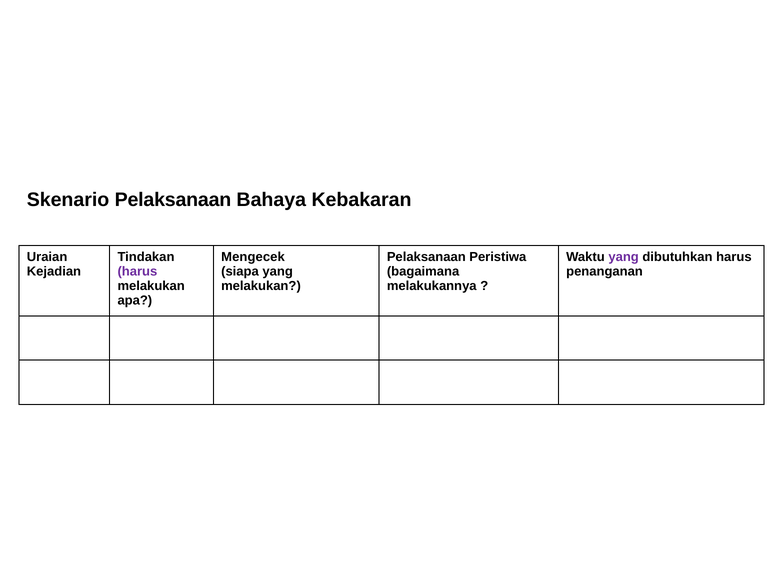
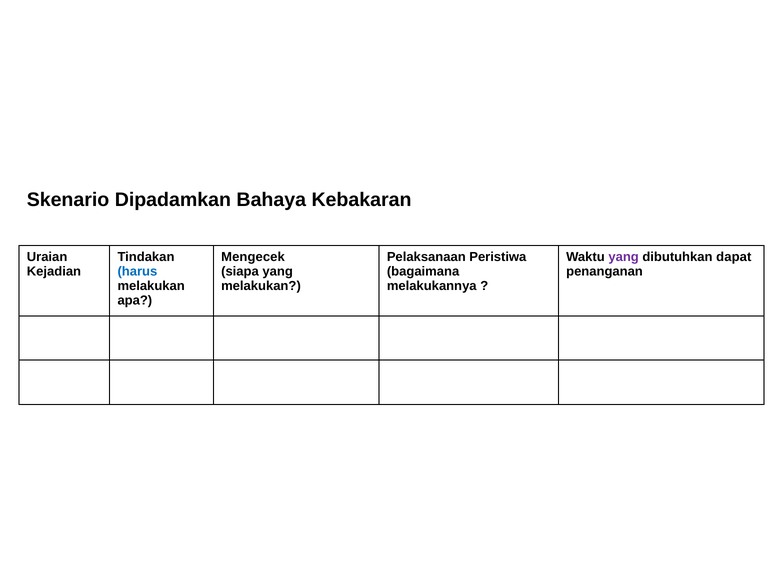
Skenario Pelaksanaan: Pelaksanaan -> Dipadamkan (173, 200)
dibutuhkan harus: harus -> dapat (734, 257)
harus colour: purple -> blue (137, 272)
